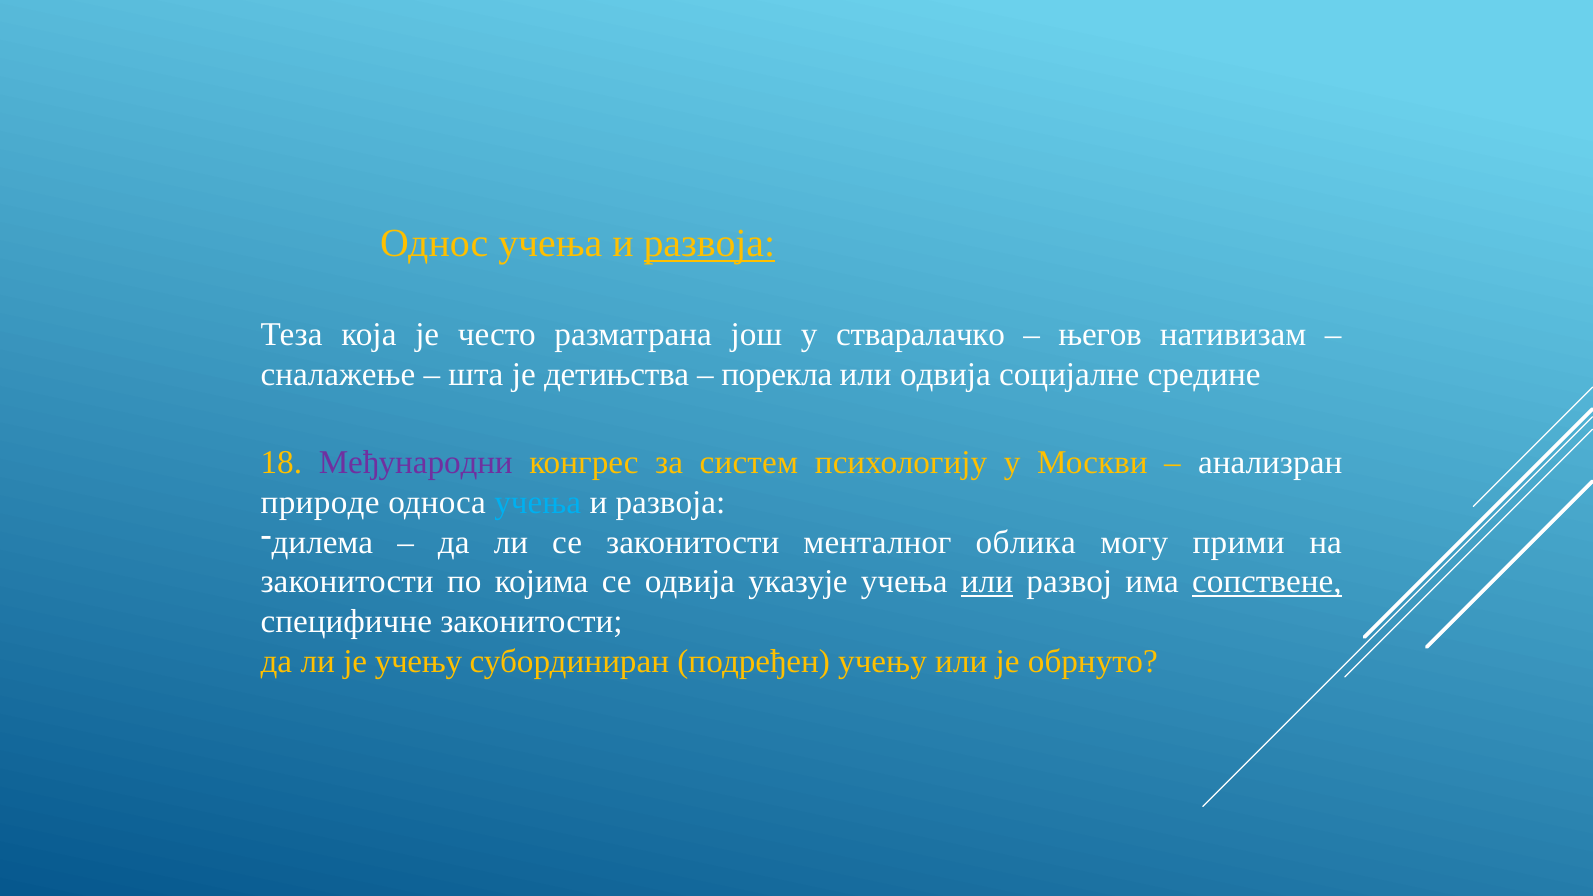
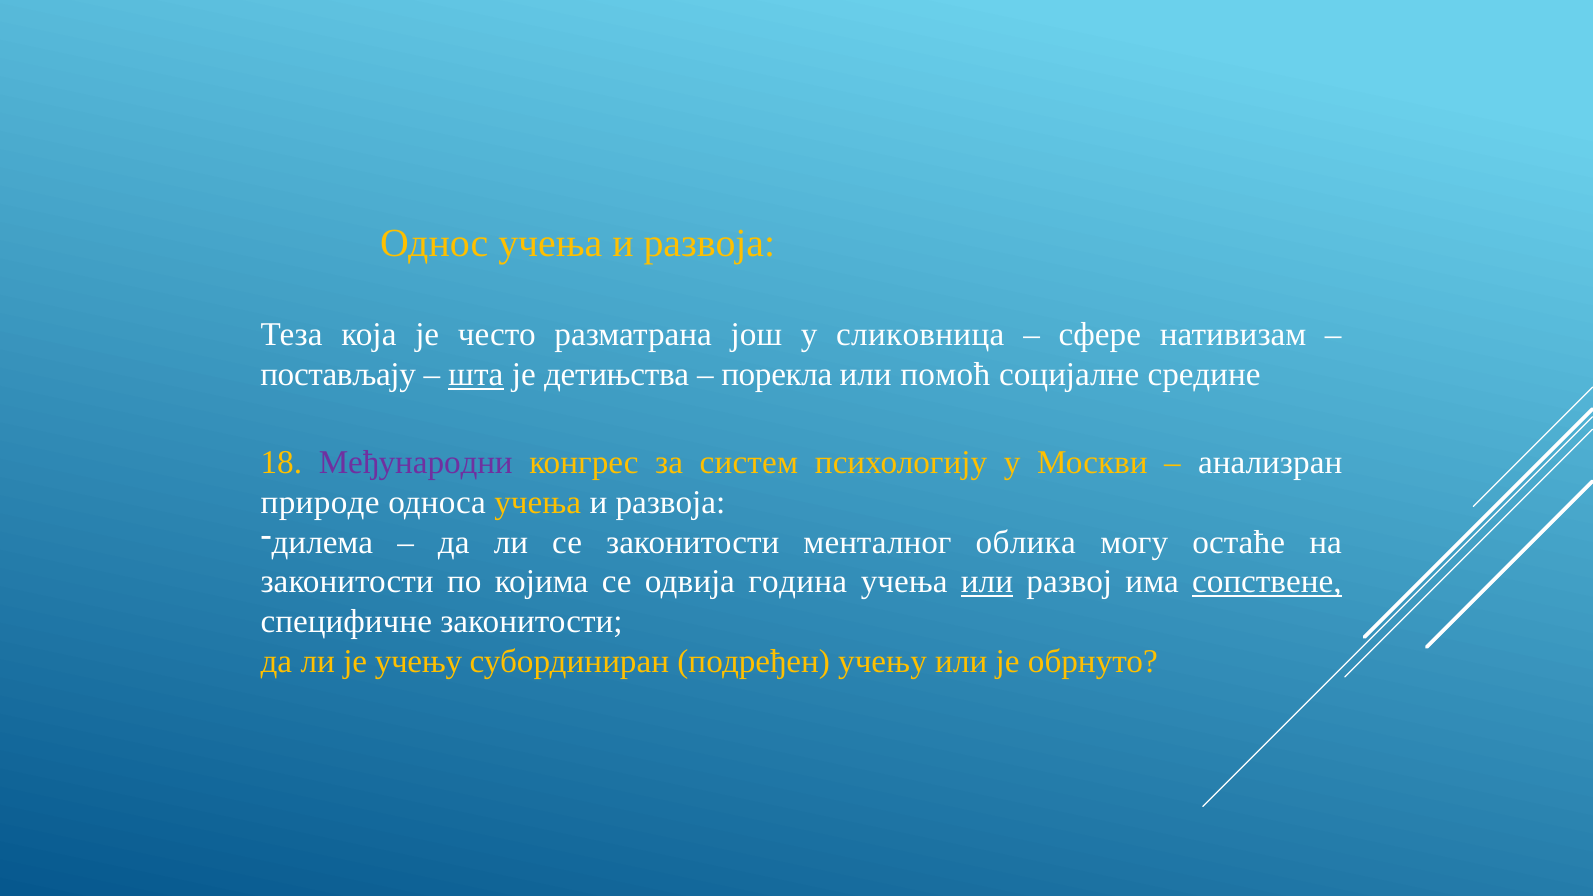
развоја underline: present -> none (709, 244)
стваралачко: стваралачко -> сликовница (920, 335)
његов: његов -> сфере (1100, 335)
сналажење: сналажење -> постављају (338, 375)
шта underline: none -> present (476, 375)
или одвија: одвија -> помоћ (945, 375)
учења colour: light blue -> yellow (538, 502)
прими: прими -> остаће (1239, 542)
указује: указује -> година (798, 582)
